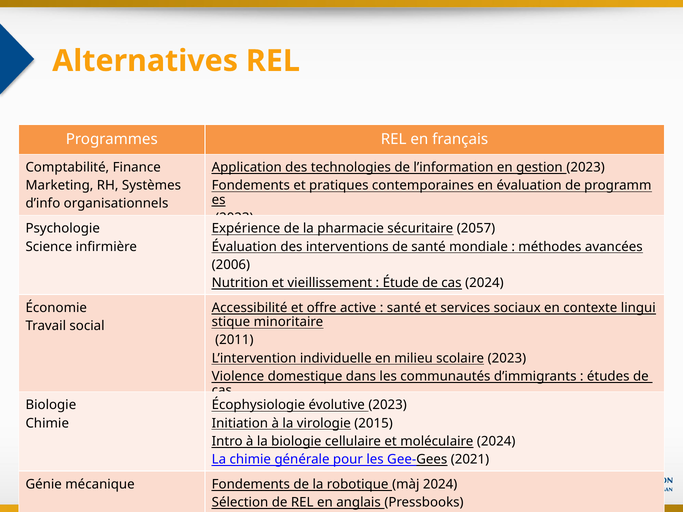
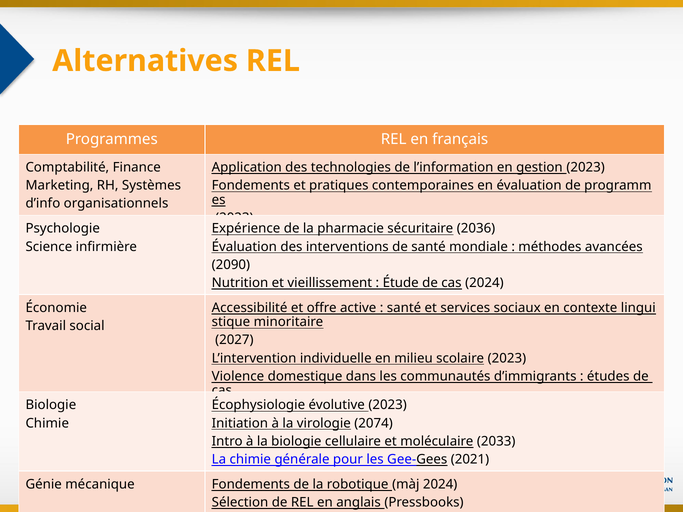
2057: 2057 -> 2036 (476, 229)
2006: 2006 -> 2090 (231, 265)
2011: 2011 -> 2027 (234, 340)
2015: 2015 -> 2074 (374, 423)
moléculaire 2024: 2024 -> 2033 (496, 441)
